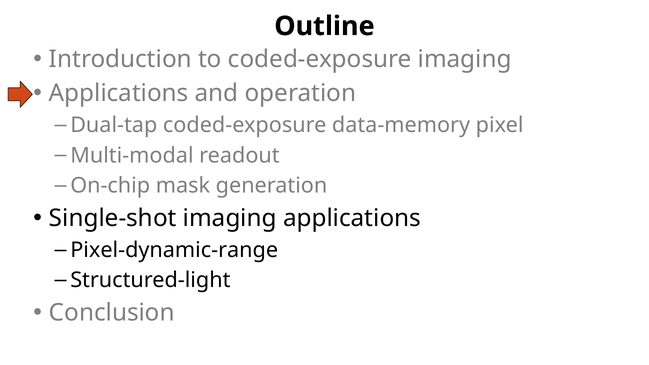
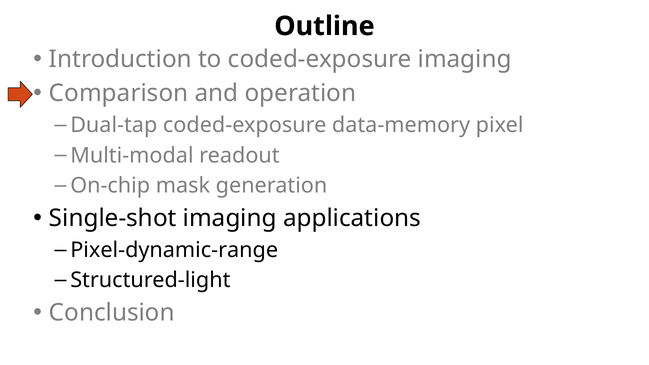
Applications: Applications -> Comparison (119, 93)
